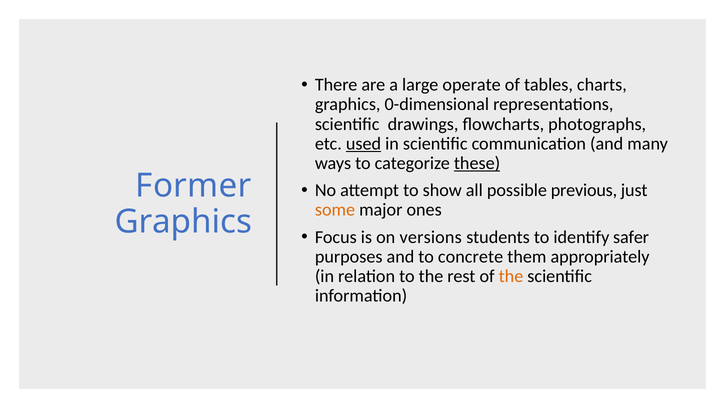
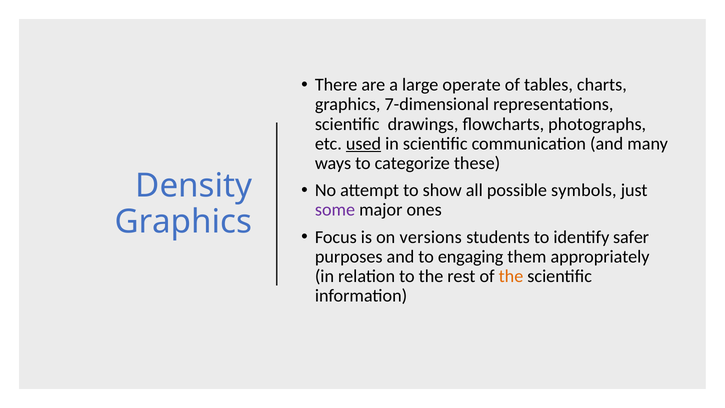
0-dimensional: 0-dimensional -> 7-dimensional (437, 104)
these underline: present -> none (477, 163)
Former: Former -> Density (194, 186)
previous: previous -> symbols (584, 190)
some colour: orange -> purple (335, 210)
concrete: concrete -> engaging (471, 256)
